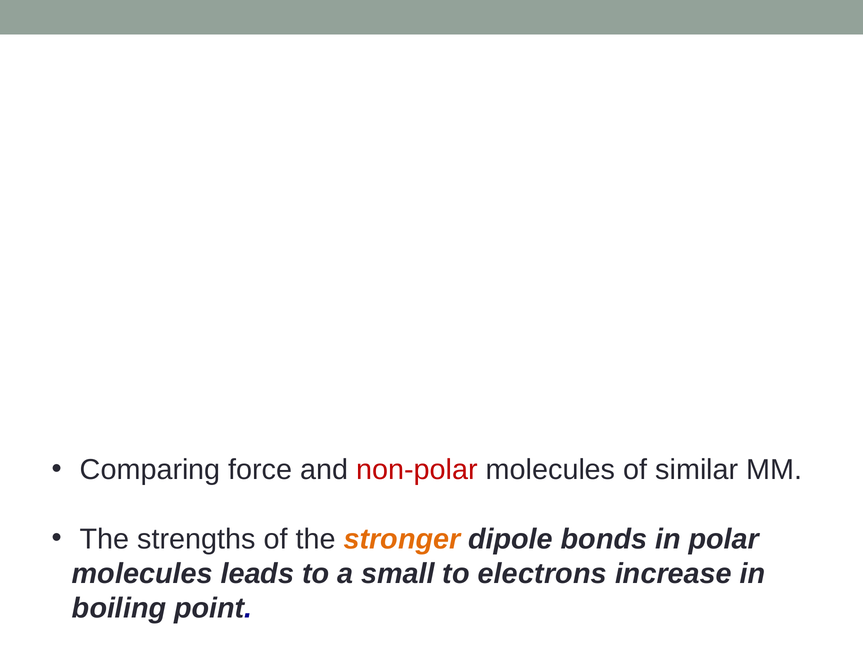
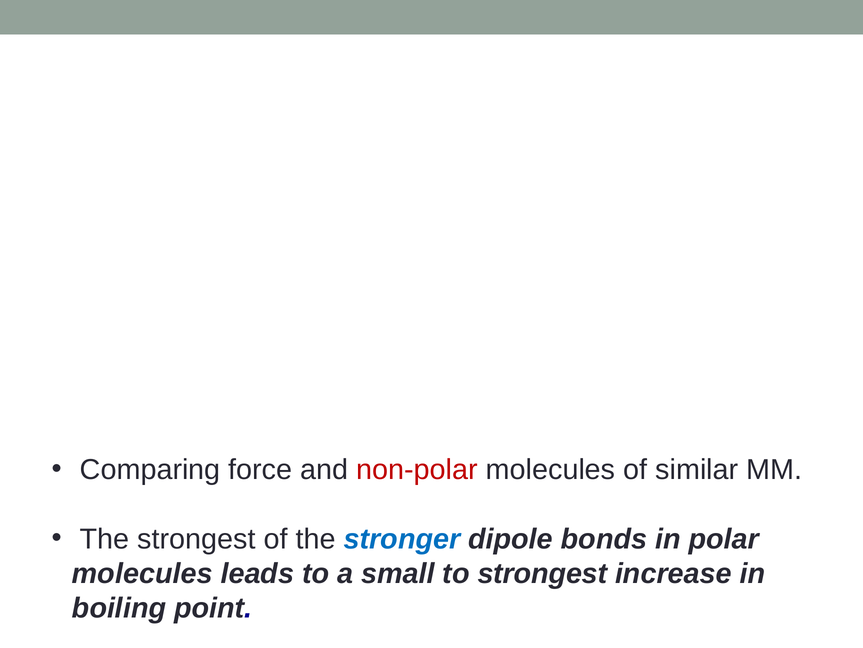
The strengths: strengths -> strongest (197, 538)
stronger colour: orange -> blue (402, 538)
to electrons: electrons -> strongest (542, 573)
